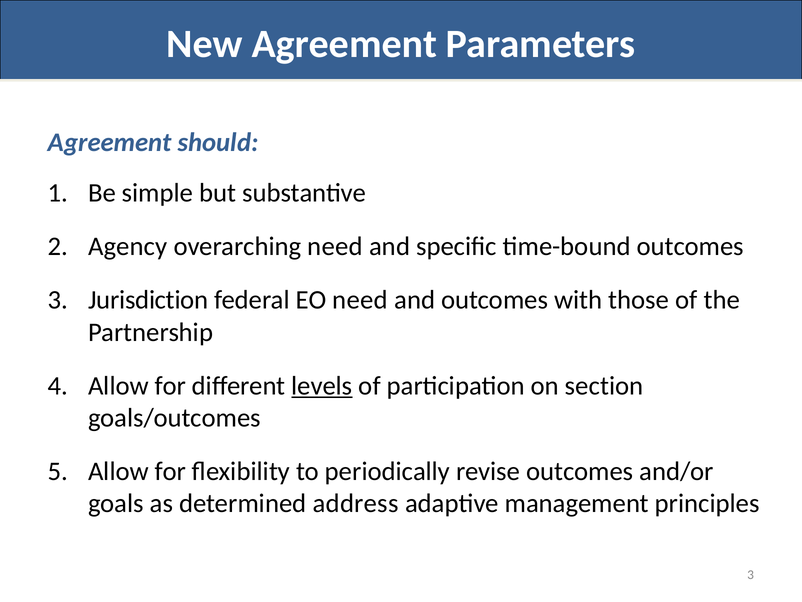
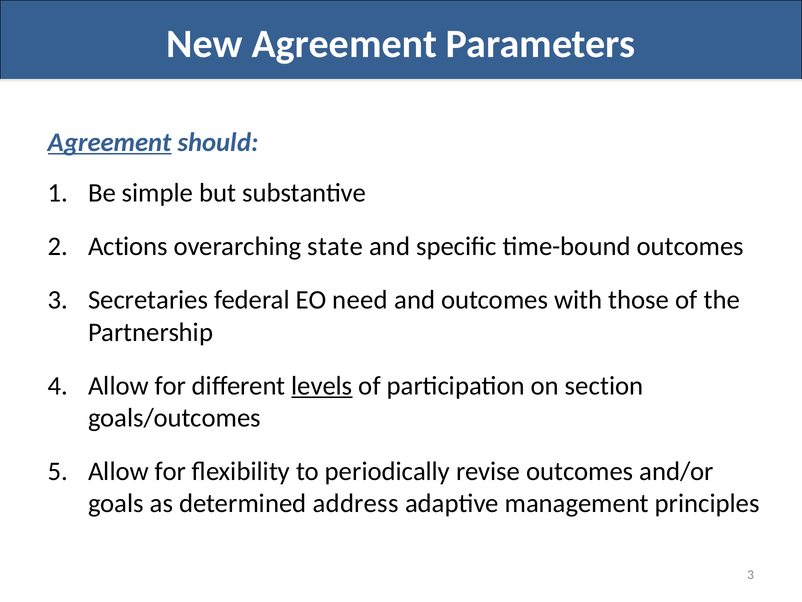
Agreement underline: none -> present (110, 142)
Agency: Agency -> Actions (128, 246)
overarching need: need -> state (335, 246)
Jurisdiction: Jurisdiction -> Secretaries (148, 300)
